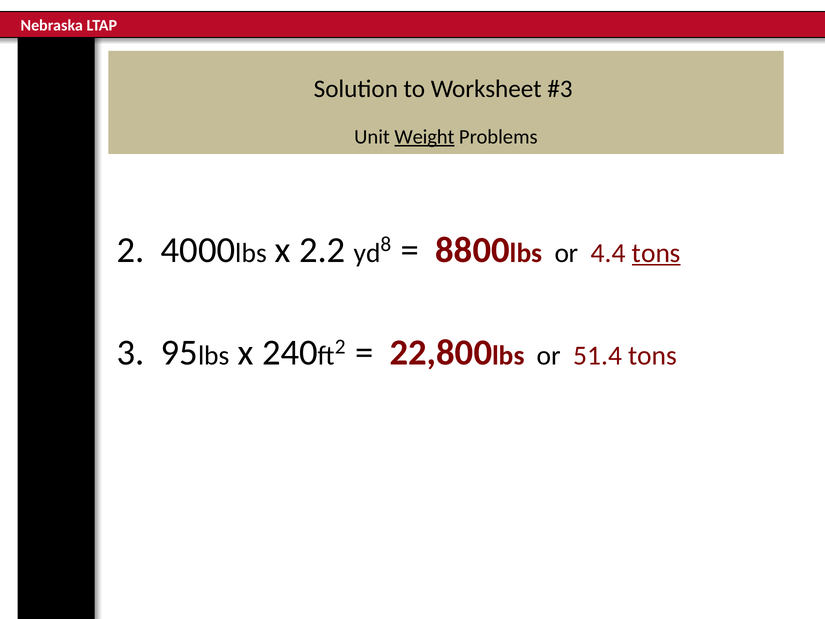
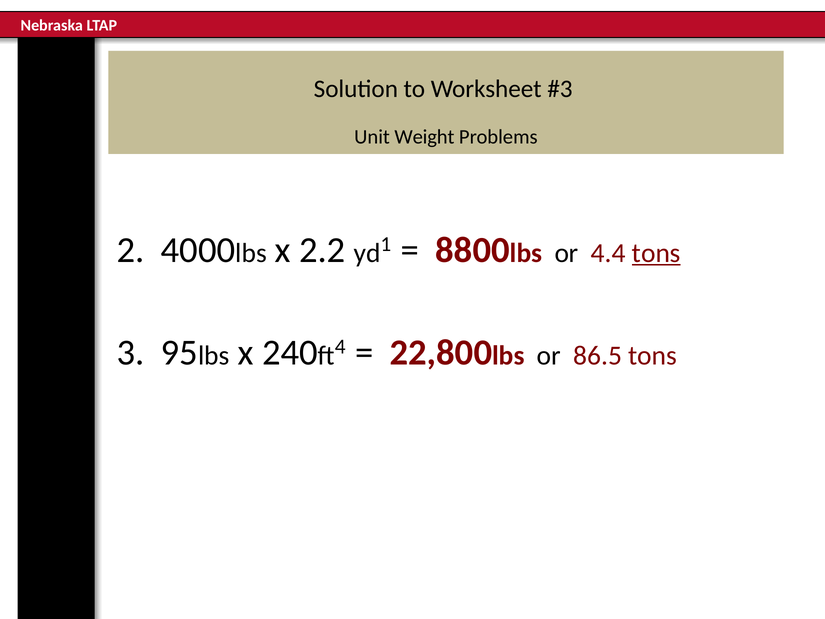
Weight underline: present -> none (424, 137)
8: 8 -> 1 (386, 244)
2: 2 -> 4 (340, 347)
51.4: 51.4 -> 86.5 (598, 356)
